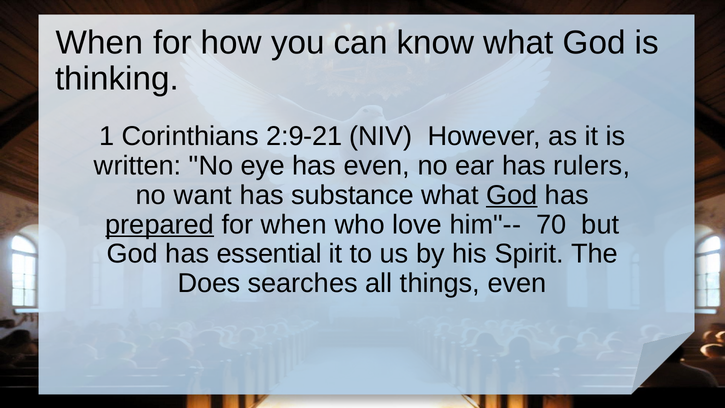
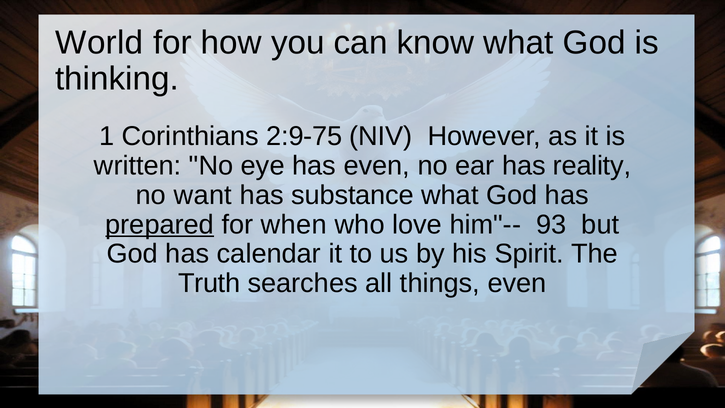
When: When -> World (99, 43)
2:9-21: 2:9-21 -> 2:9-75 (304, 136)
rulers: rulers -> reality (592, 166)
God underline: present -> none (512, 195)
70: 70 -> 93 (551, 224)
essential: essential -> calendar (269, 254)
Does: Does -> Truth (209, 283)
